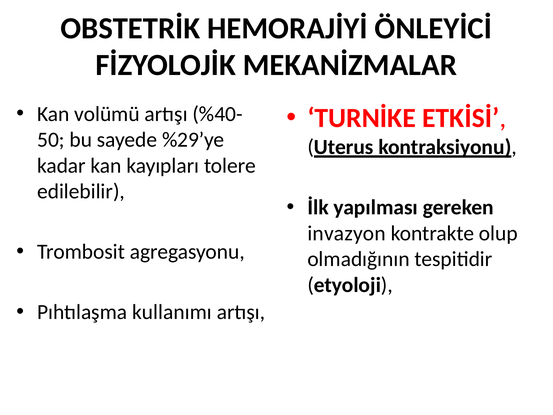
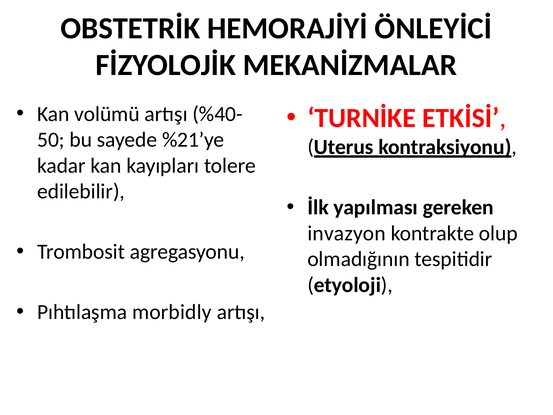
%29’ye: %29’ye -> %21’ye (193, 140)
kullanımı: kullanımı -> morbidly (172, 312)
